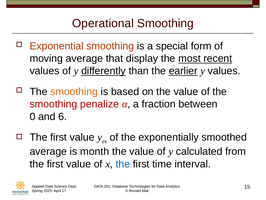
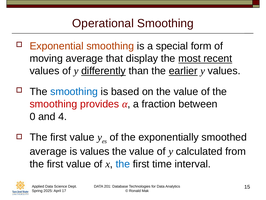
smoothing colour: orange -> blue (74, 91)
penalize: penalize -> provides (100, 104)
6: 6 -> 4 (63, 116)
is month: month -> values (95, 151)
